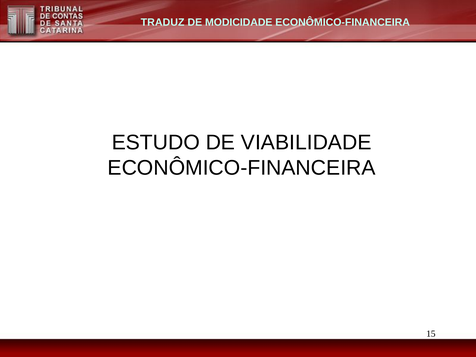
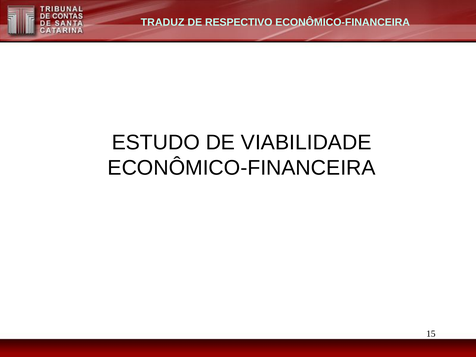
MODICIDADE: MODICIDADE -> RESPECTIVO (239, 23)
